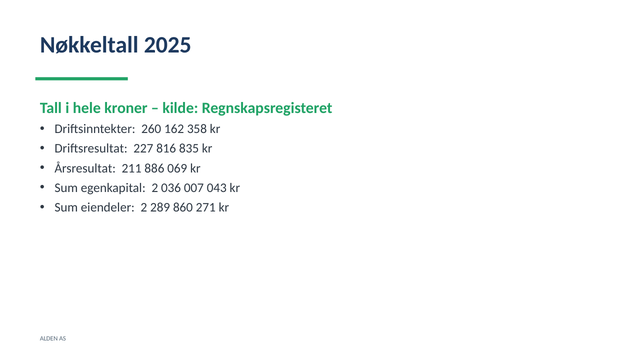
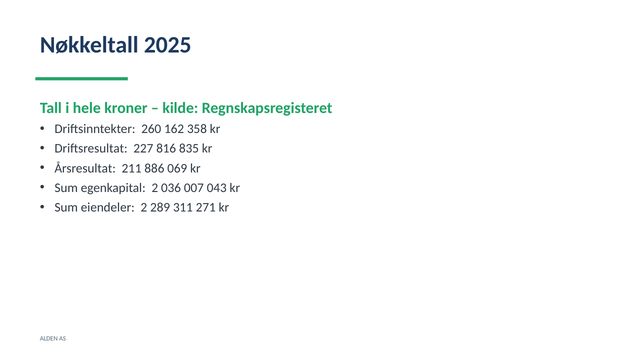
860: 860 -> 311 (183, 207)
